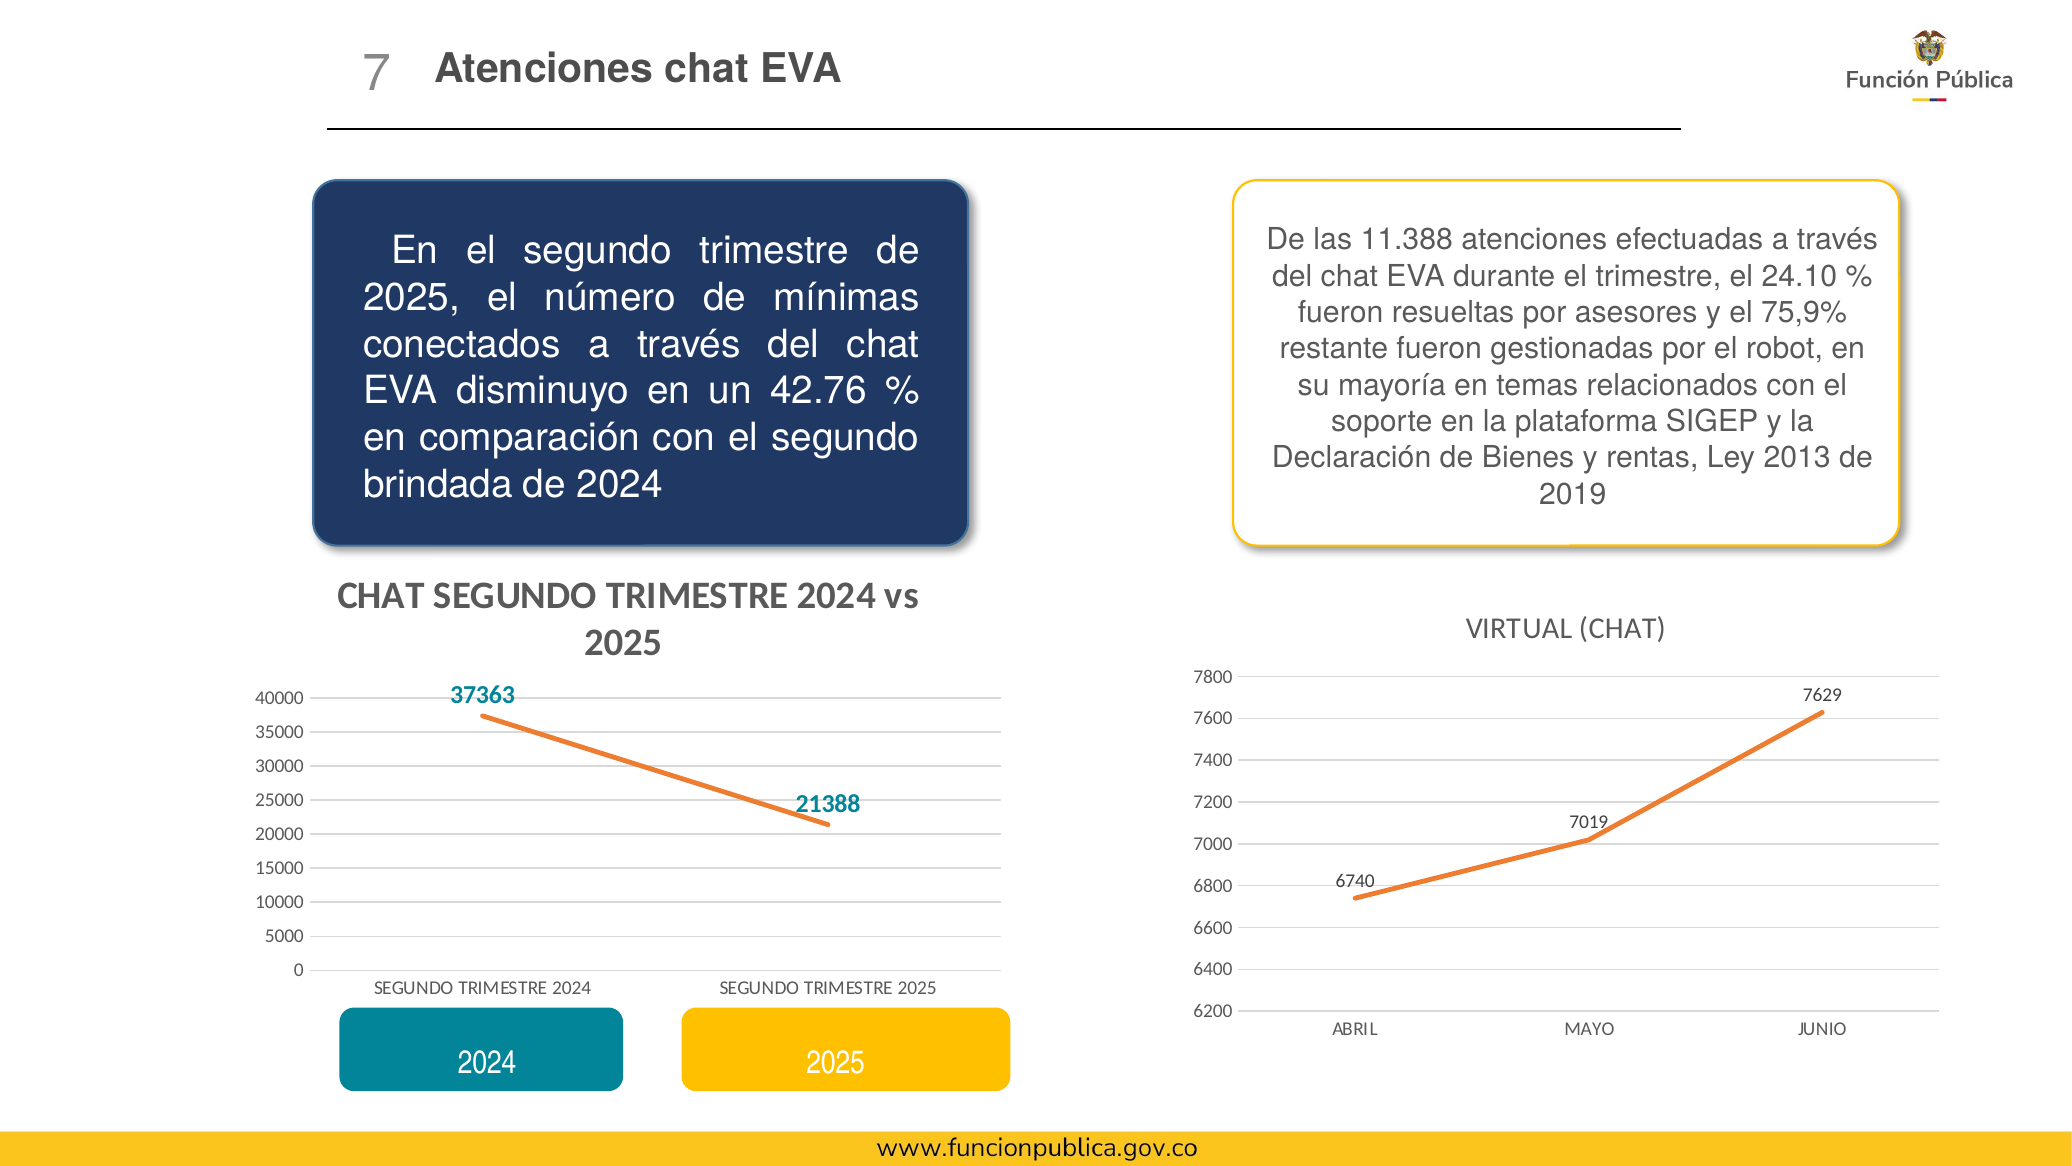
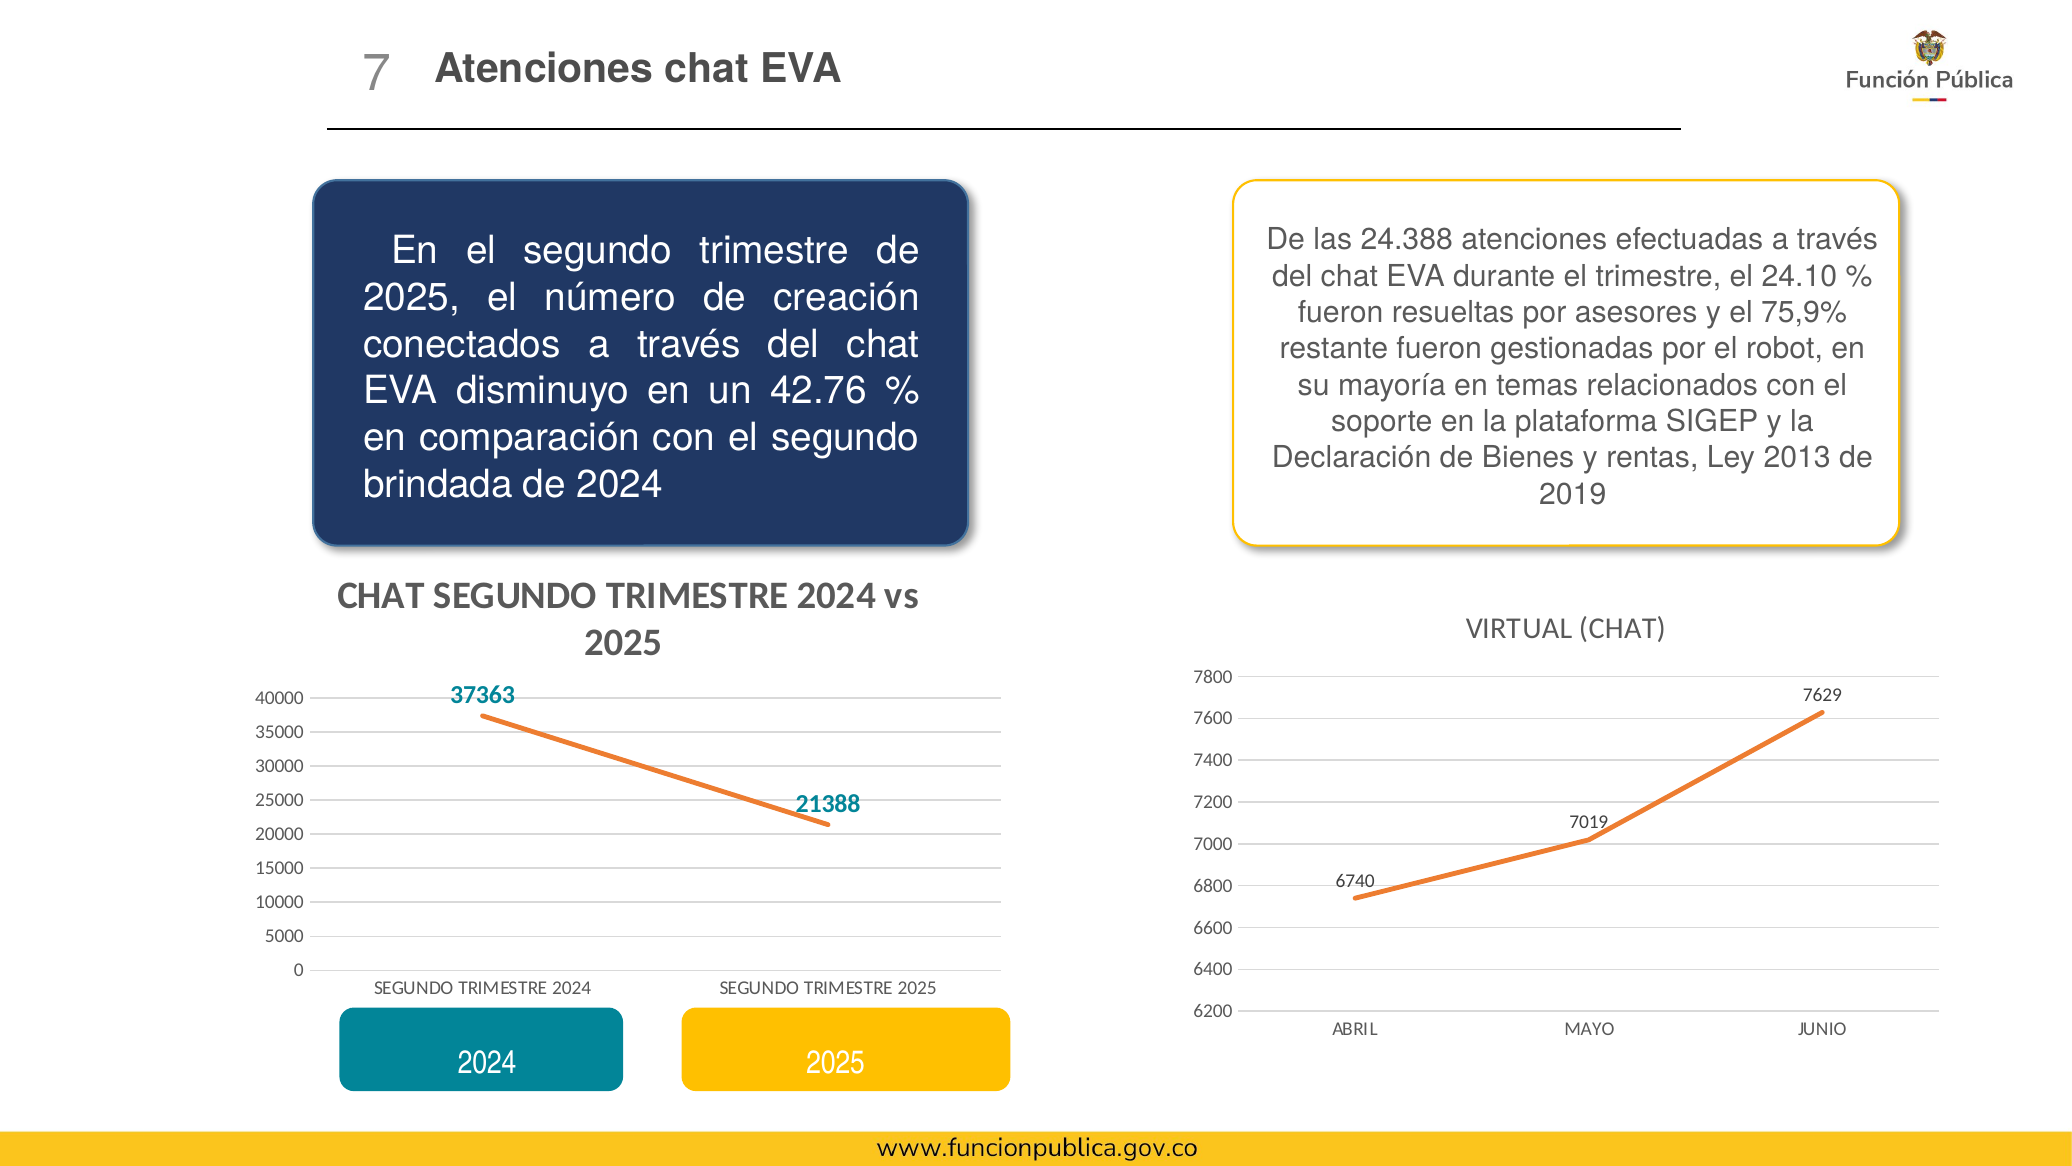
11.388: 11.388 -> 24.388 (1407, 240)
mínimas: mínimas -> creación (847, 298)
